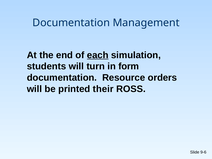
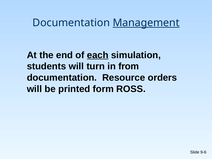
Management underline: none -> present (146, 23)
form: form -> from (129, 66)
their: their -> form (103, 89)
